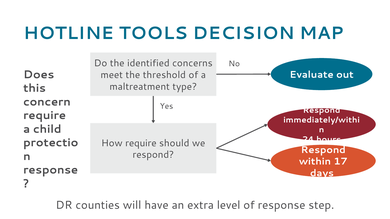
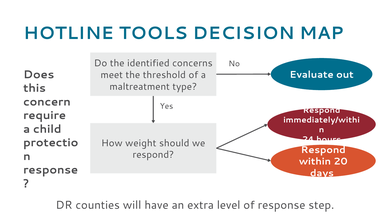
How require: require -> weight (141, 143)
17: 17 -> 20 (341, 162)
